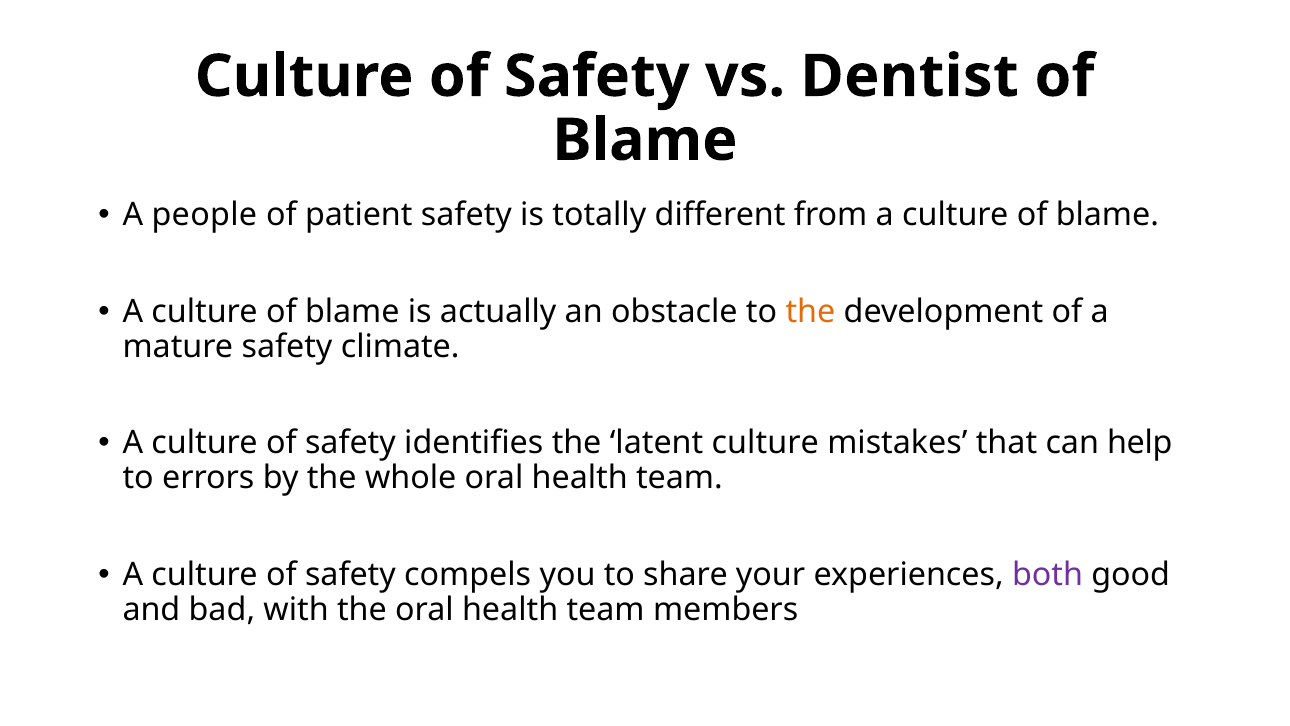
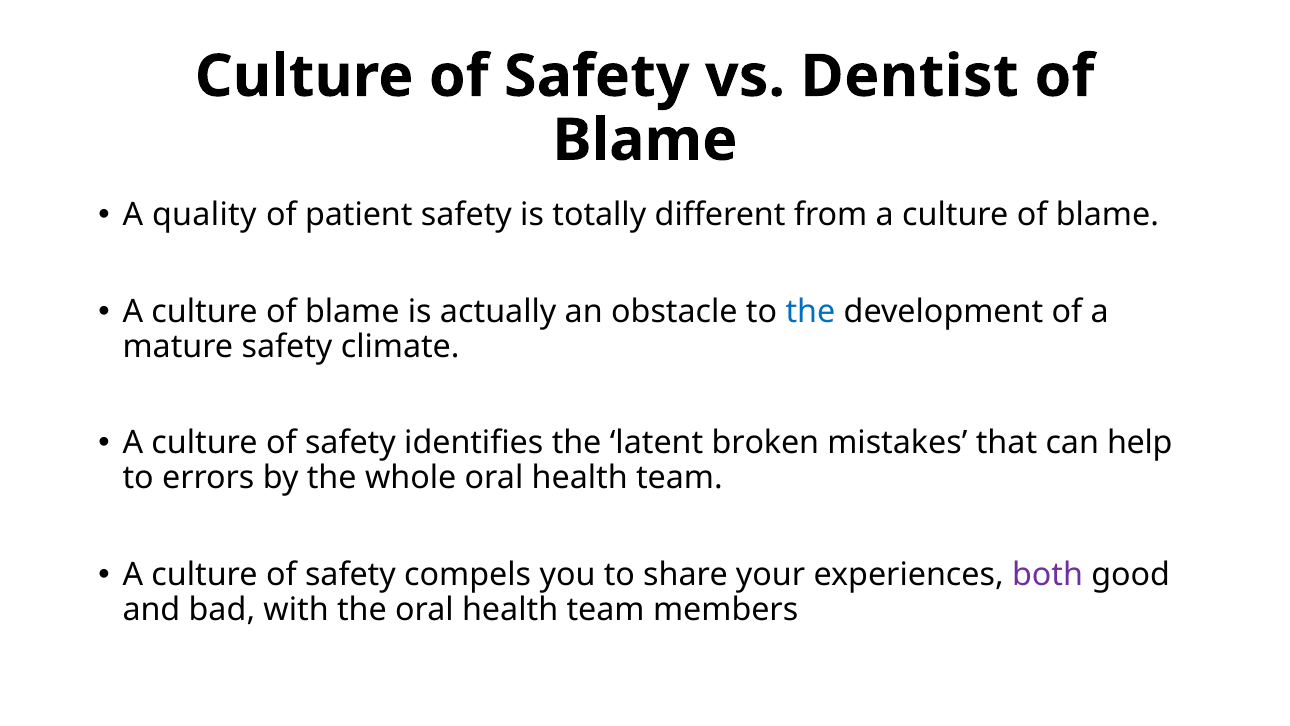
people: people -> quality (204, 215)
the colour: orange -> blue (810, 312)
latent culture: culture -> broken (765, 443)
